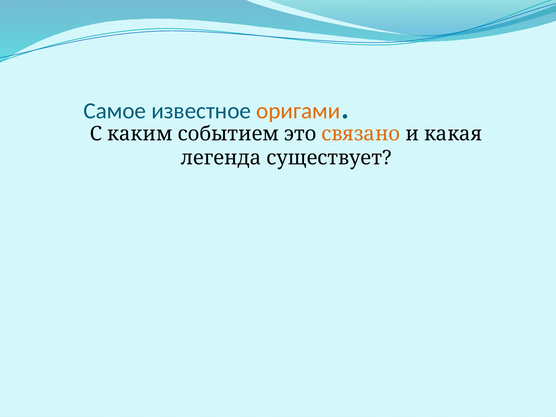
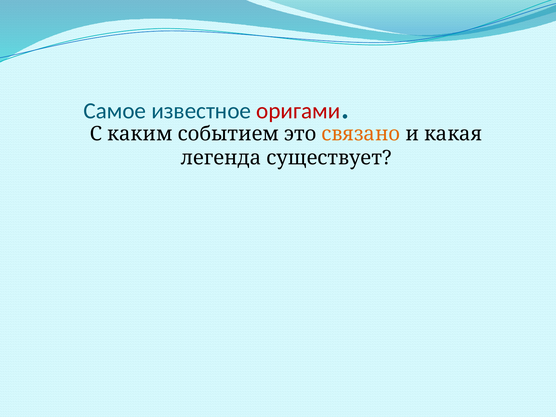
оригами colour: orange -> red (298, 111)
